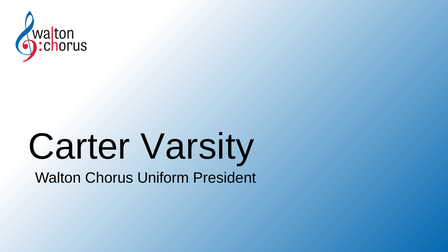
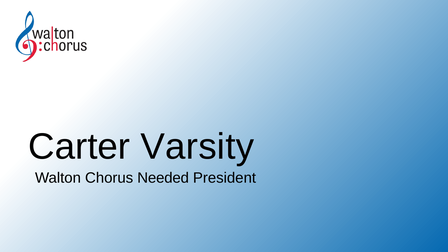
Uniform: Uniform -> Needed (163, 178)
